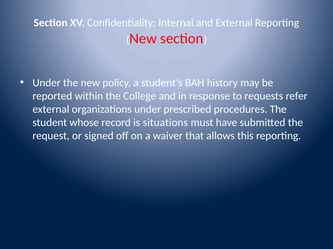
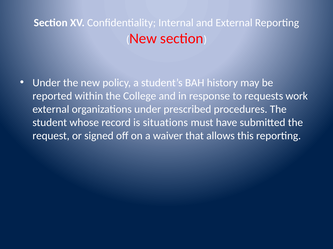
refer: refer -> work (297, 96)
